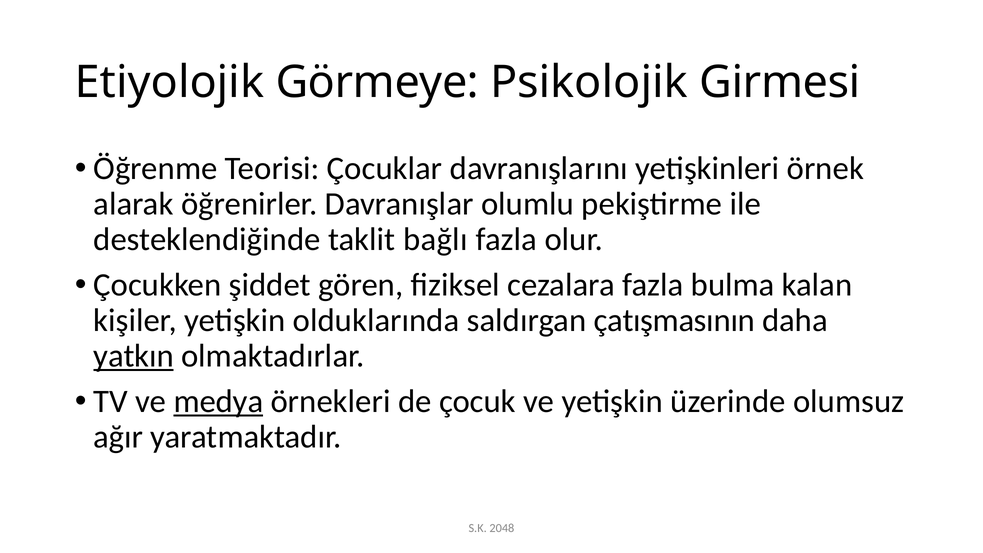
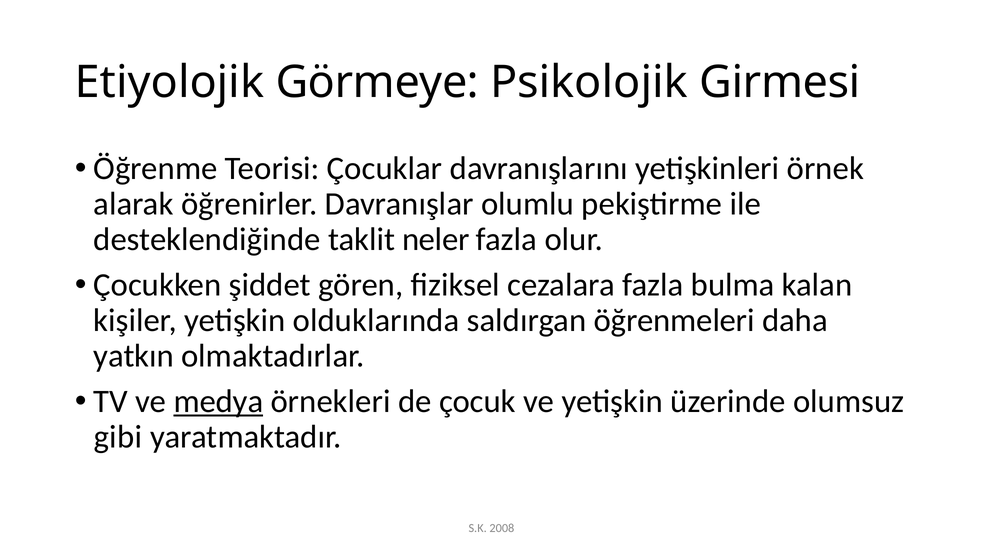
bağlı: bağlı -> neler (436, 239)
çatışmasının: çatışmasının -> öğrenmeleri (674, 320)
yatkın underline: present -> none (134, 356)
ağır: ağır -> gibi (118, 437)
2048: 2048 -> 2008 (502, 528)
